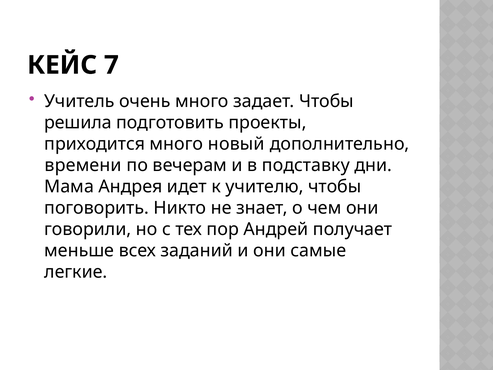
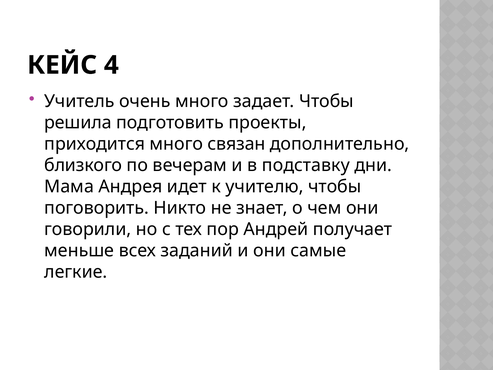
7: 7 -> 4 (111, 65)
новый: новый -> связан (236, 144)
времени: времени -> близкого (83, 165)
